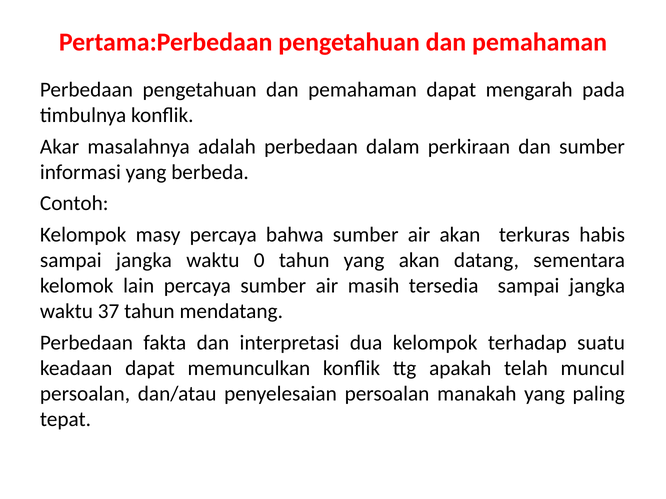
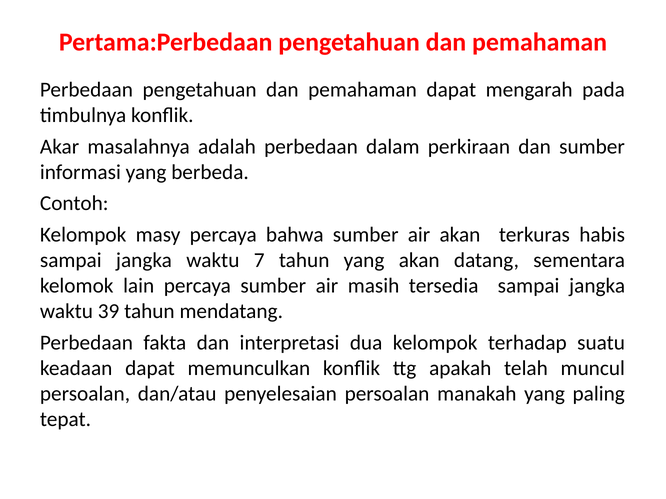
0: 0 -> 7 (259, 261)
37: 37 -> 39 (109, 312)
